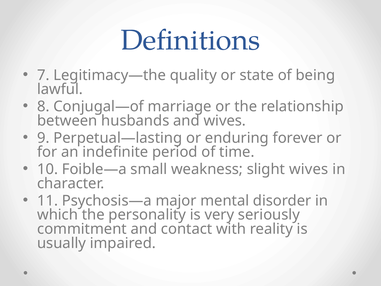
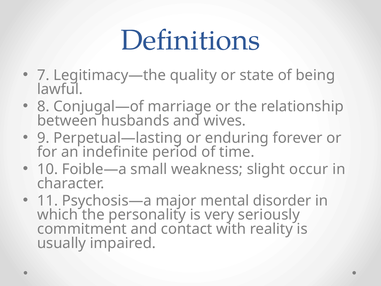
slight wives: wives -> occur (309, 169)
